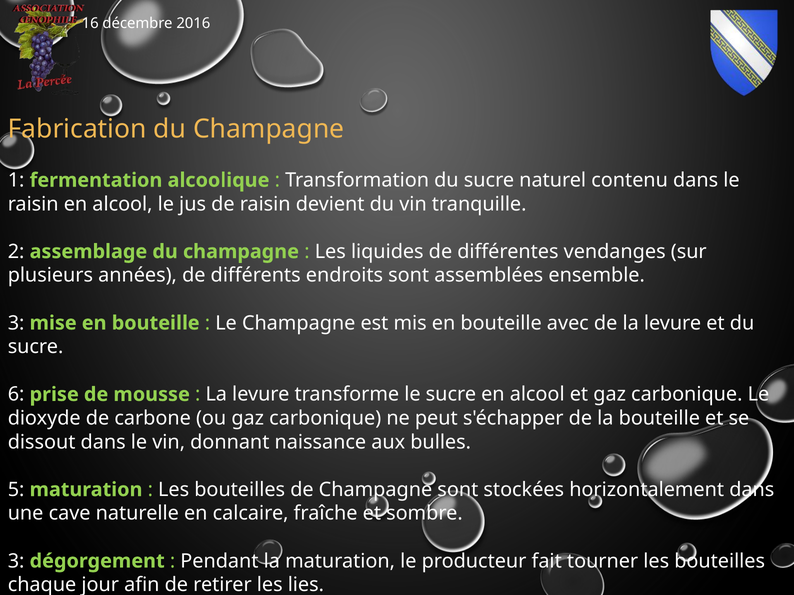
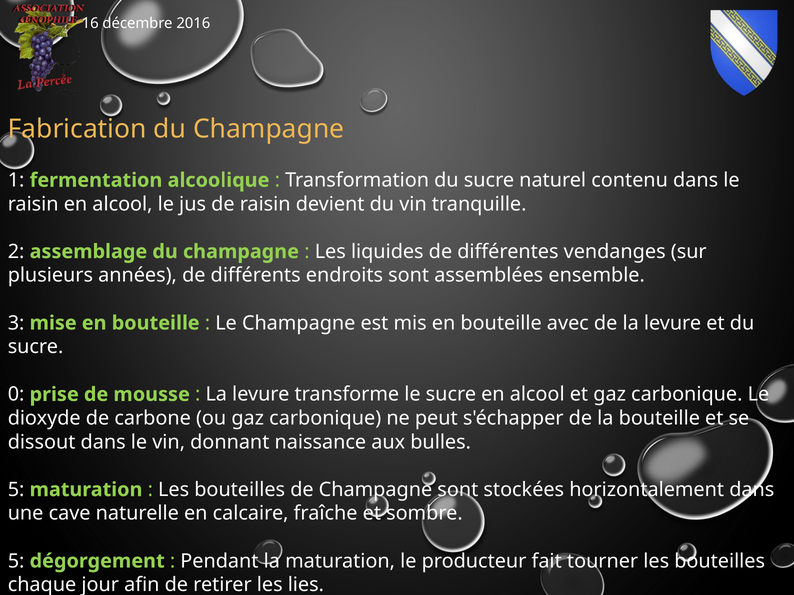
6: 6 -> 0 (16, 395)
3: 3 -> 5 (16, 562)
